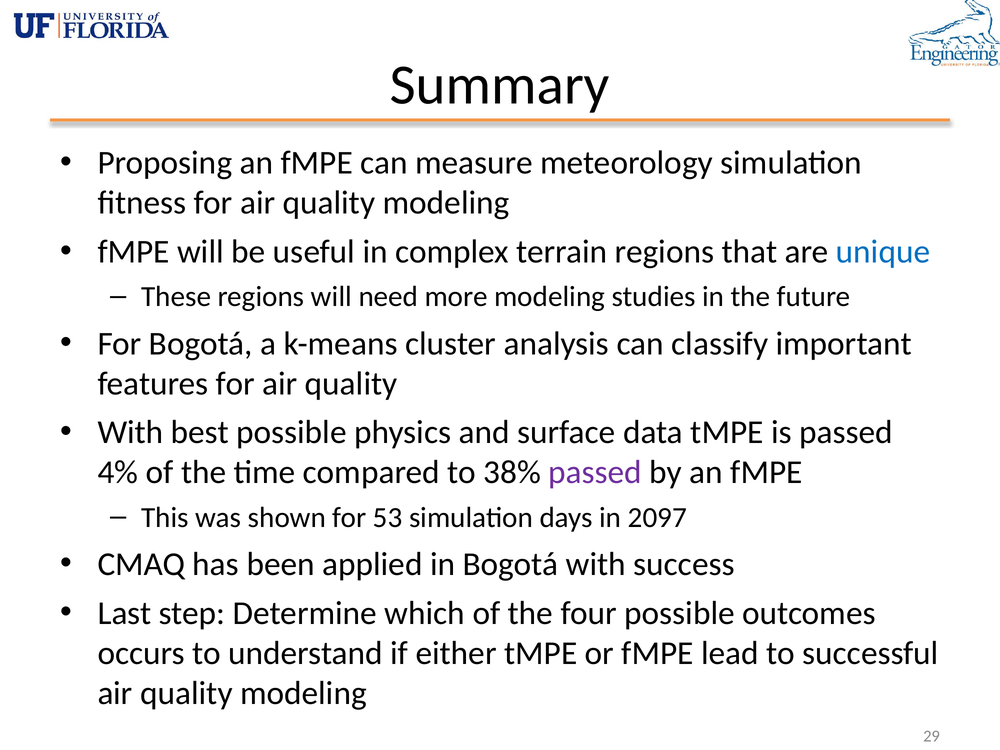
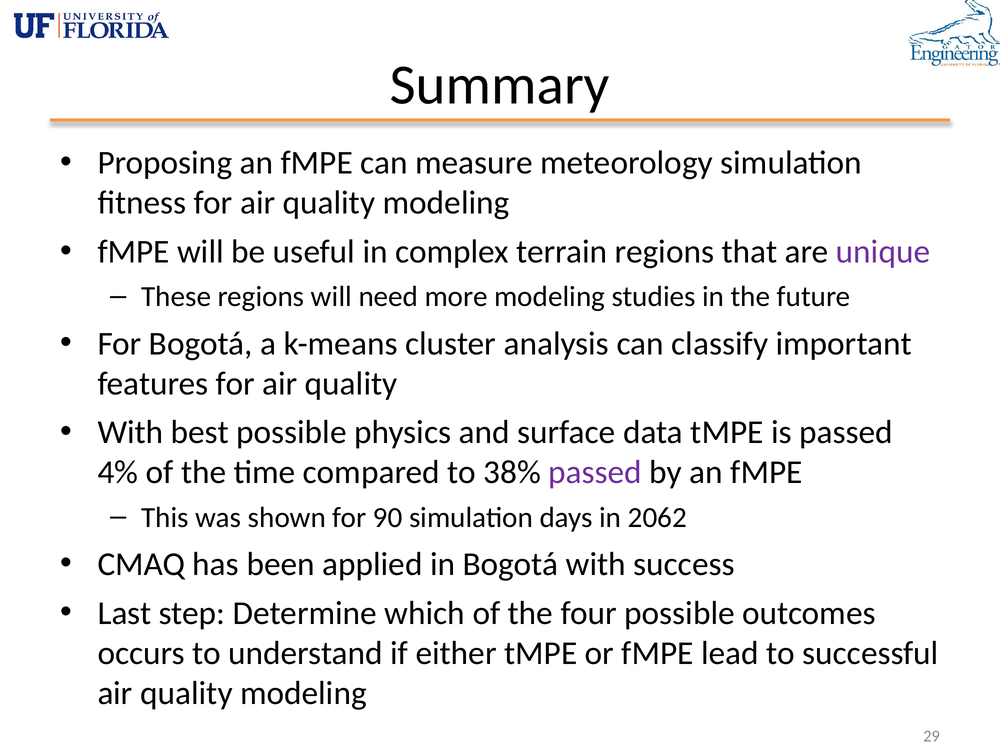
unique colour: blue -> purple (883, 252)
53: 53 -> 90 (388, 517)
2097: 2097 -> 2062 (657, 517)
